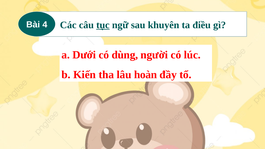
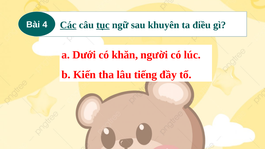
Các underline: none -> present (68, 25)
dùng: dùng -> khăn (125, 55)
hoàn: hoàn -> tiếng (146, 75)
